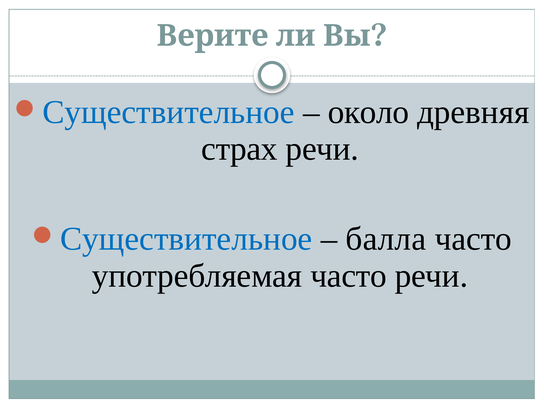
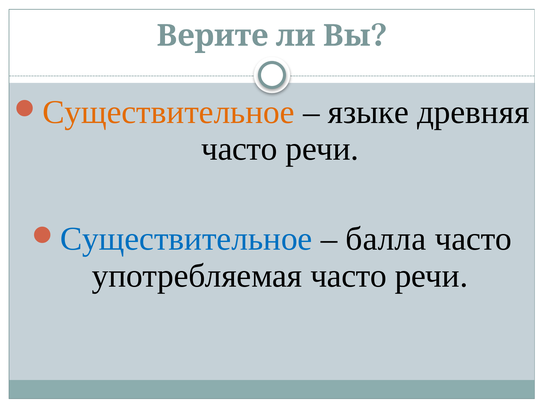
Существительное colour: blue -> orange (169, 112)
около: около -> языке (368, 112)
страх: страх -> часто (239, 149)
